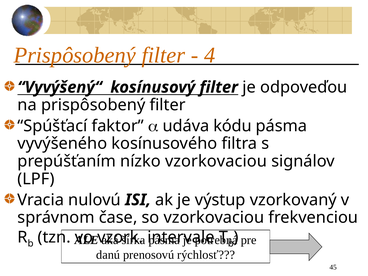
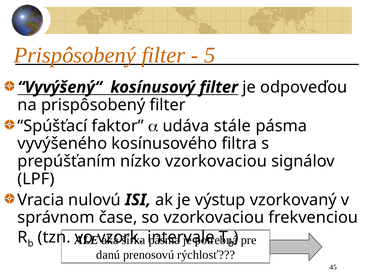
4: 4 -> 5 (210, 55)
kódu: kódu -> stále (232, 126)
